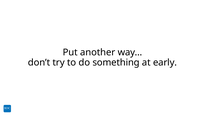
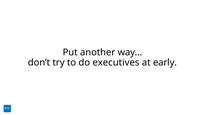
something: something -> executives (116, 63)
